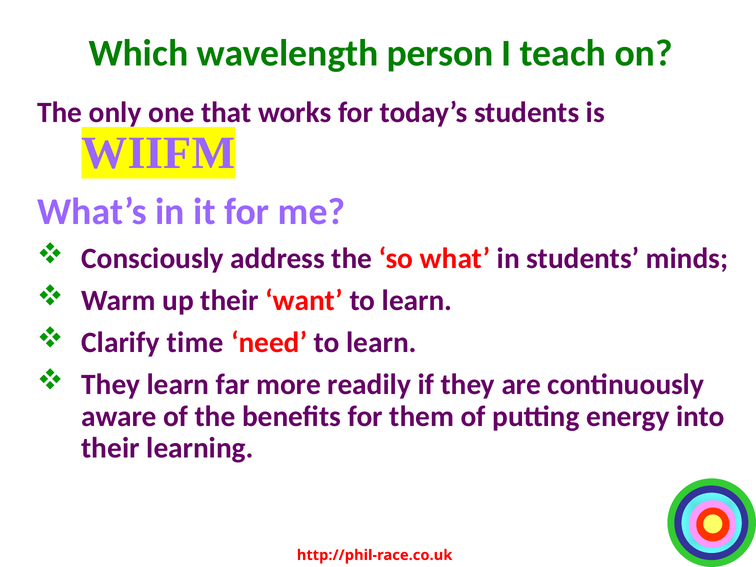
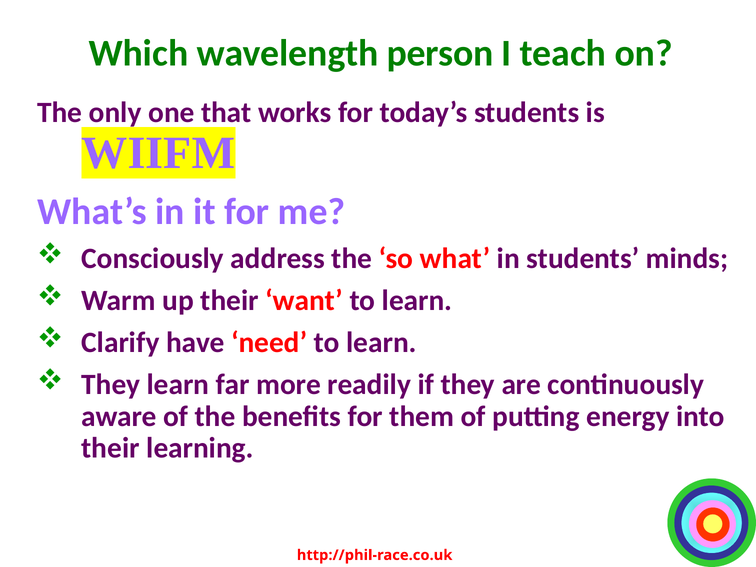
time: time -> have (195, 343)
